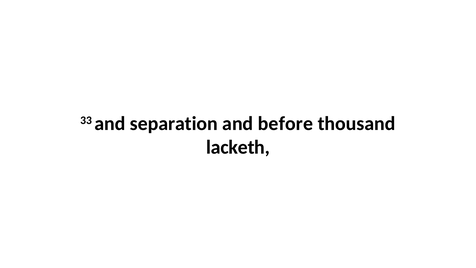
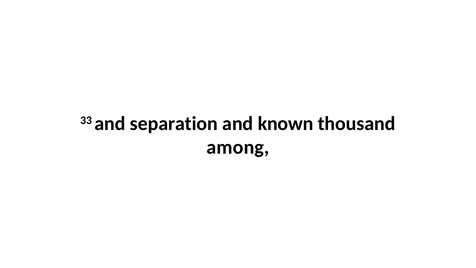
before: before -> known (286, 123)
lacketh: lacketh -> among (238, 147)
